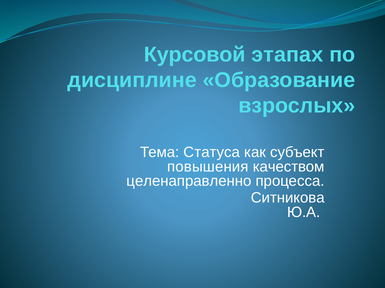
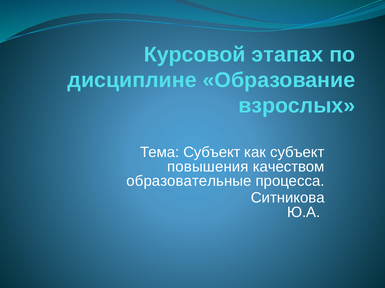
Тема Статуса: Статуса -> Субъект (212, 153)
целенаправленно: целенаправленно -> образовательные (189, 181)
